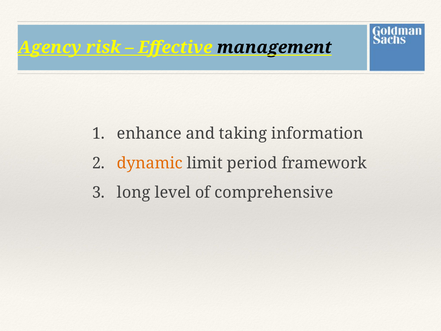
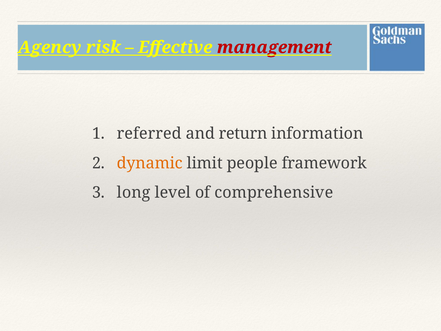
management colour: black -> red (274, 47)
enhance: enhance -> referred (149, 134)
taking: taking -> return (243, 134)
period: period -> people (252, 163)
